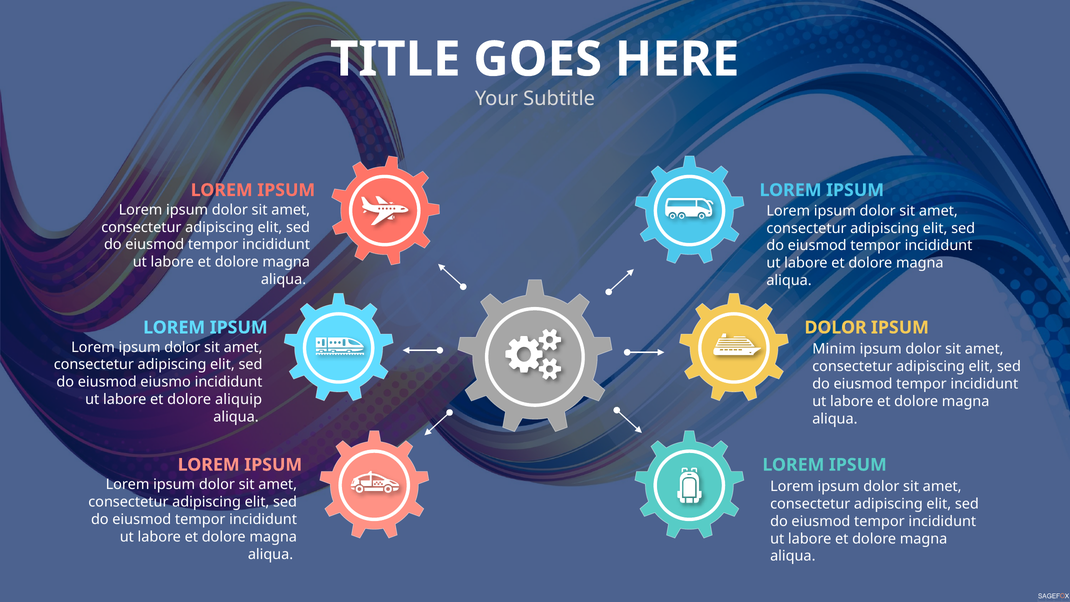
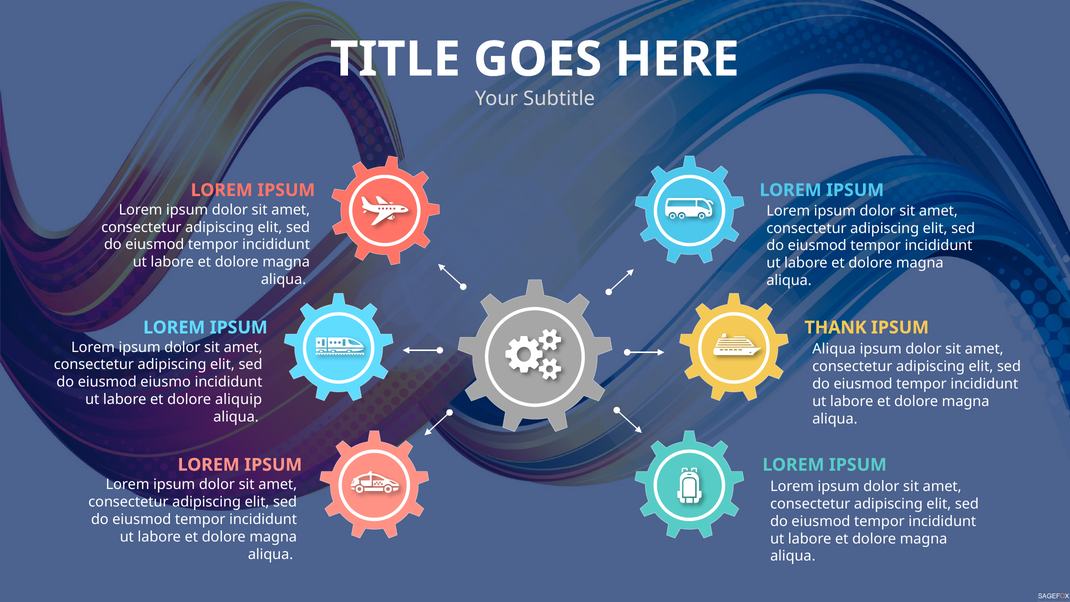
DOLOR: DOLOR -> THANK (836, 327)
Minim: Minim -> Aliqua (834, 349)
